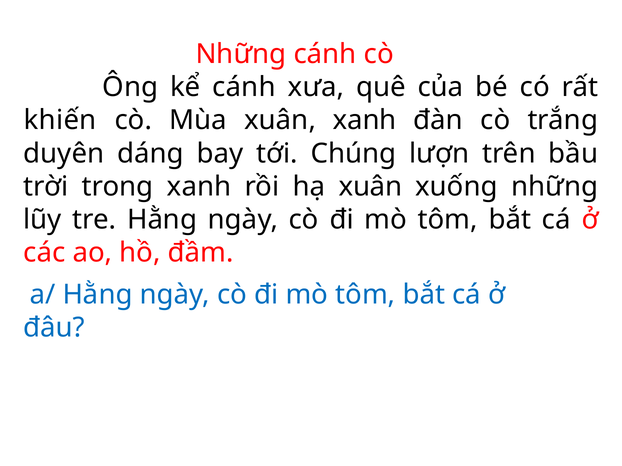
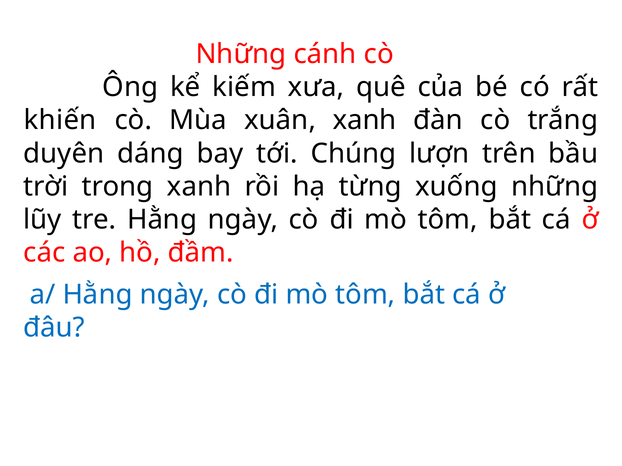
kể cánh: cánh -> kiếm (244, 87)
hạ xuân: xuân -> từng (370, 187)
